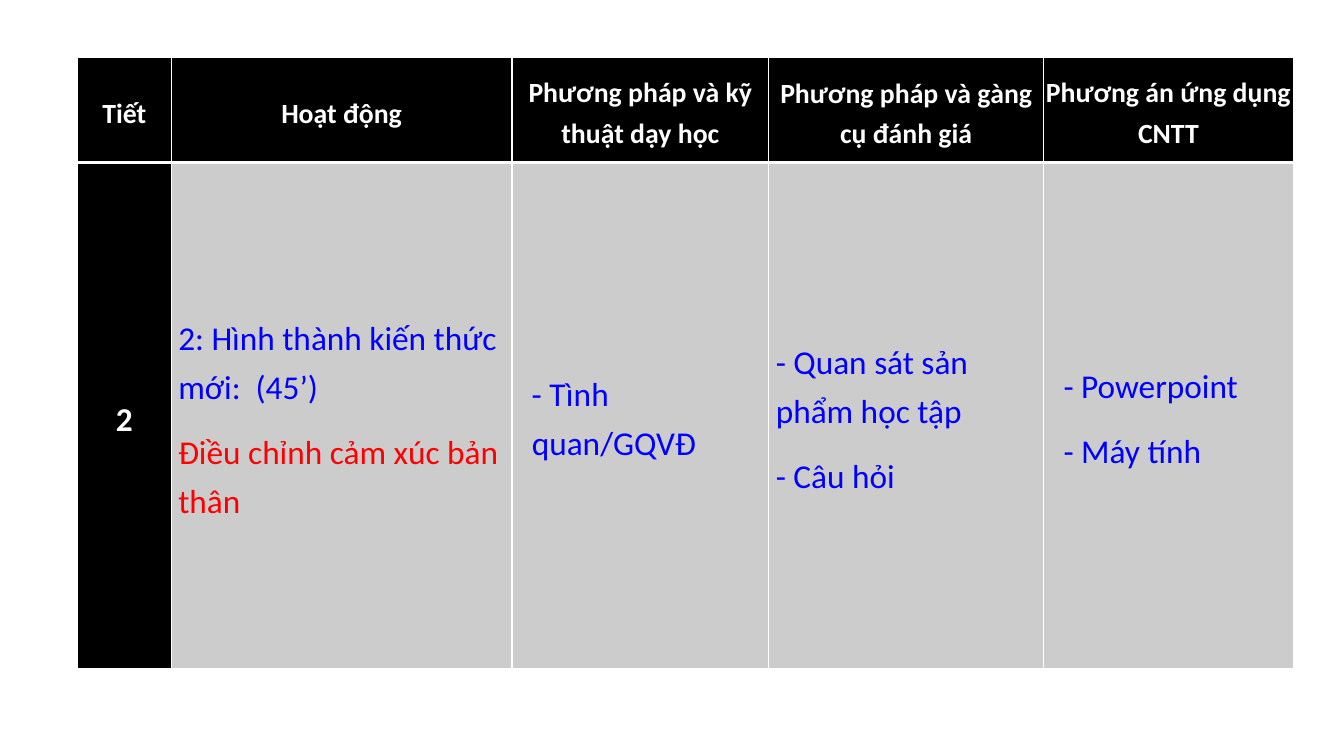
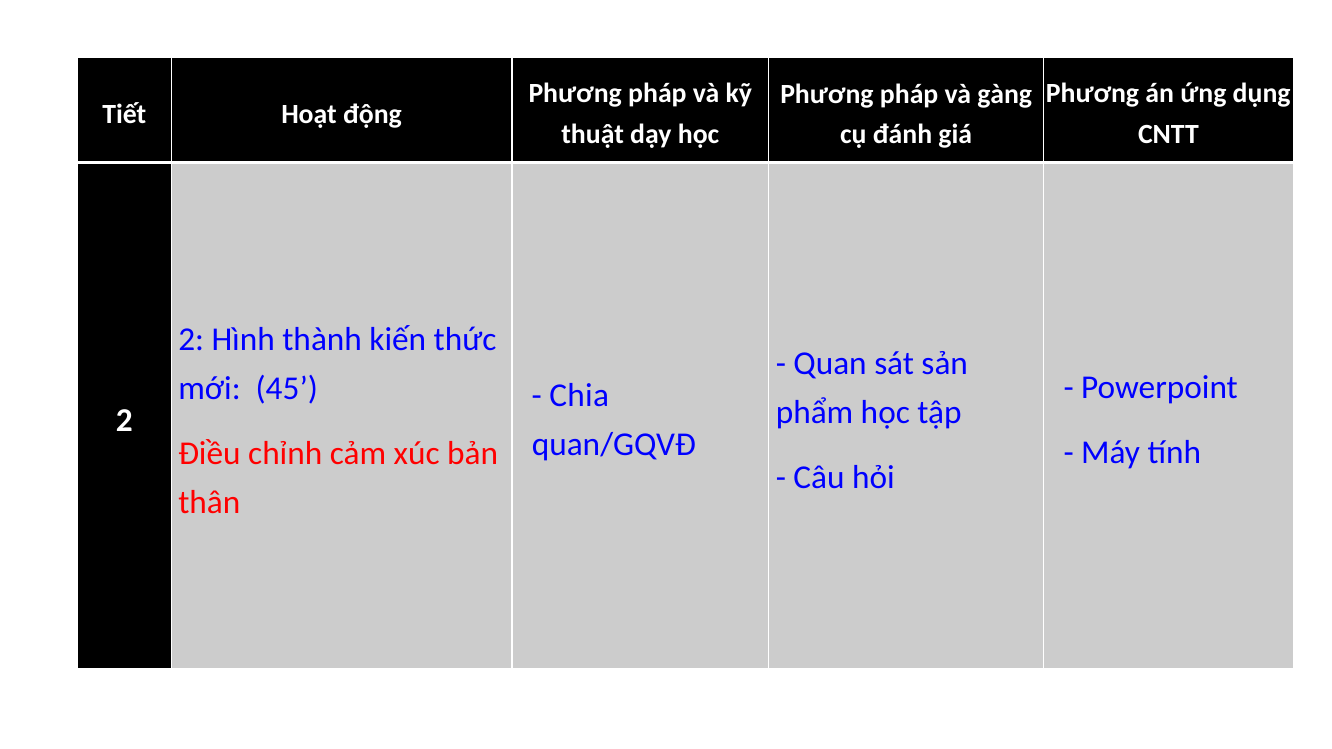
Tình: Tình -> Chia (579, 396)
